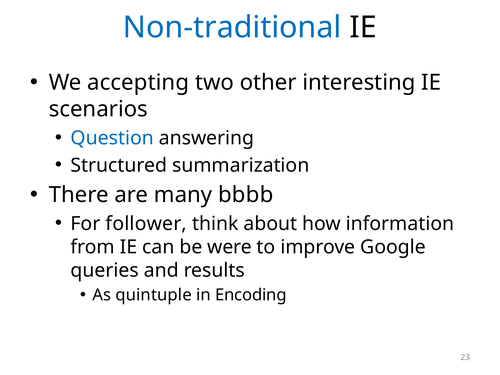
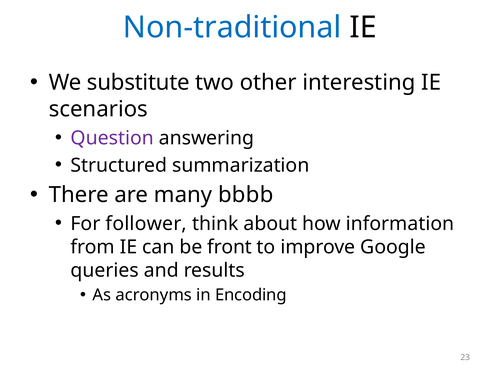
accepting: accepting -> substitute (138, 83)
Question colour: blue -> purple (112, 138)
were: were -> front (230, 247)
quintuple: quintuple -> acronyms (154, 295)
